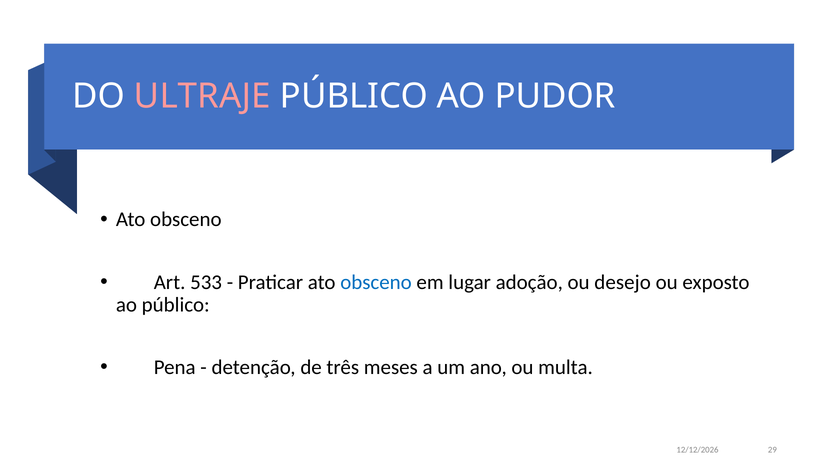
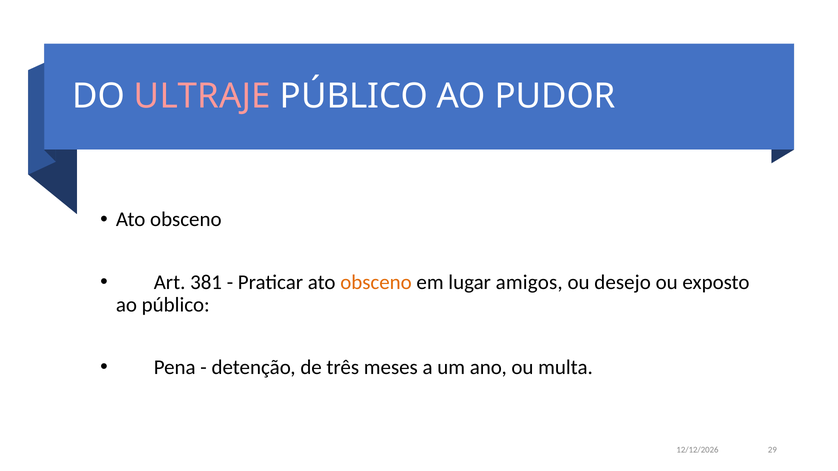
533: 533 -> 381 (206, 282)
obsceno colour: blue -> orange (376, 282)
adoção: adoção -> amigos (529, 282)
